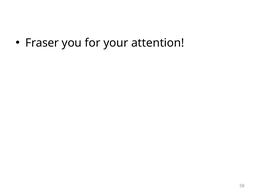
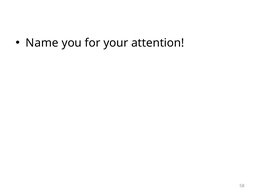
Fraser: Fraser -> Name (42, 43)
